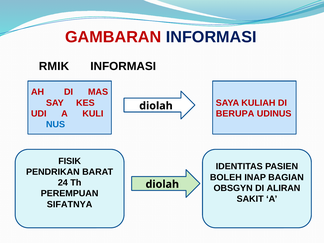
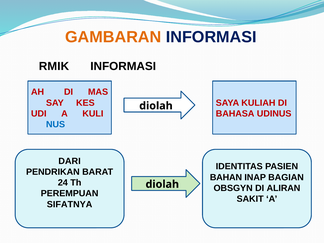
GAMBARAN colour: red -> orange (113, 37)
BERUPA: BERUPA -> BAHASA (235, 114)
FISIK: FISIK -> DARI (70, 161)
BOLEH: BOLEH -> BAHAN (226, 177)
